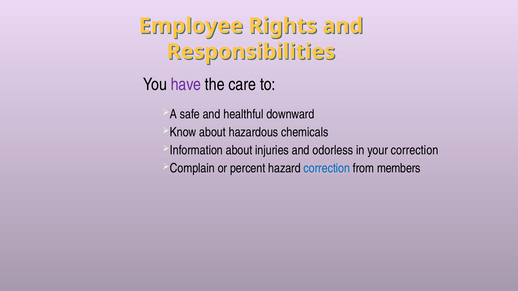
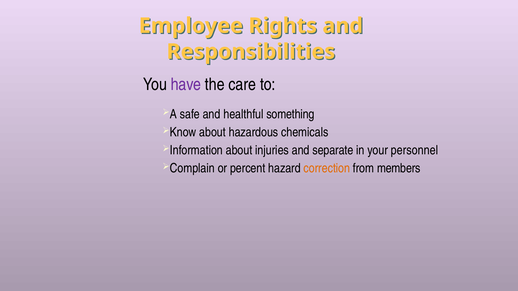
downward: downward -> something (290, 114)
odorless: odorless -> separate (333, 150)
your correction: correction -> personnel (415, 150)
correction colour: blue -> orange (327, 169)
